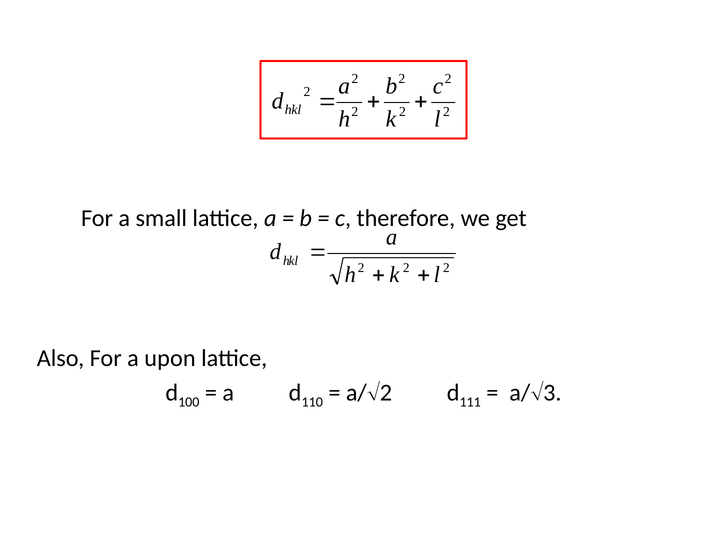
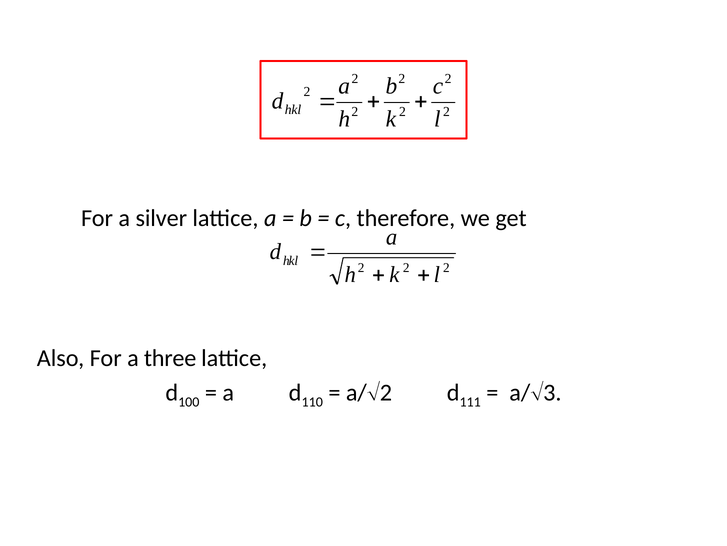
small: small -> silver (161, 218)
upon: upon -> three (170, 358)
